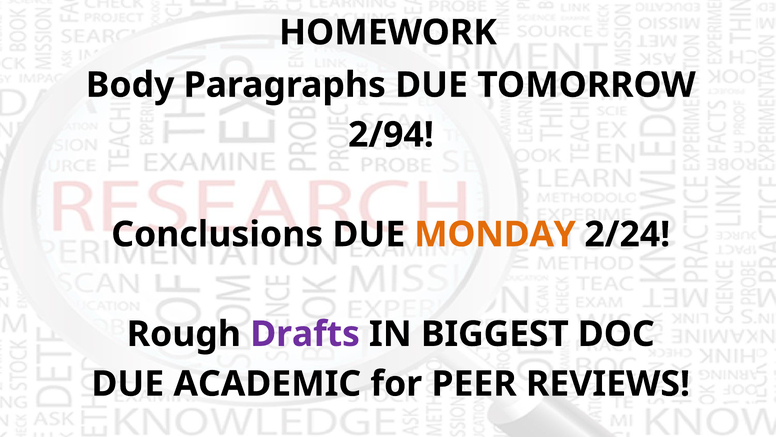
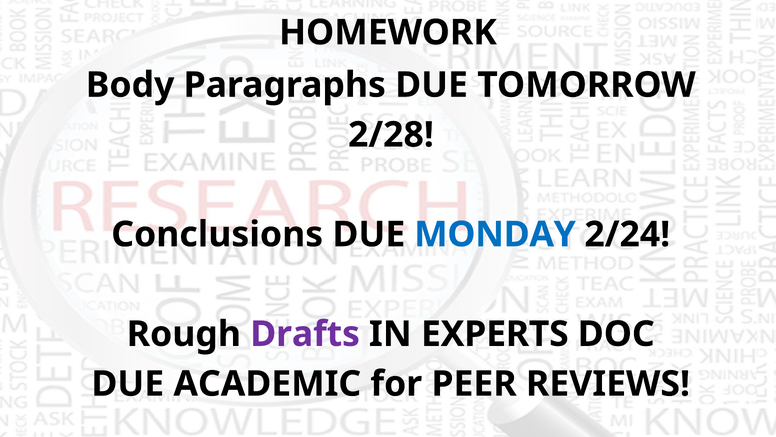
2/94: 2/94 -> 2/28 (391, 135)
MONDAY colour: orange -> blue (495, 234)
BIGGEST: BIGGEST -> EXPERTS (495, 334)
